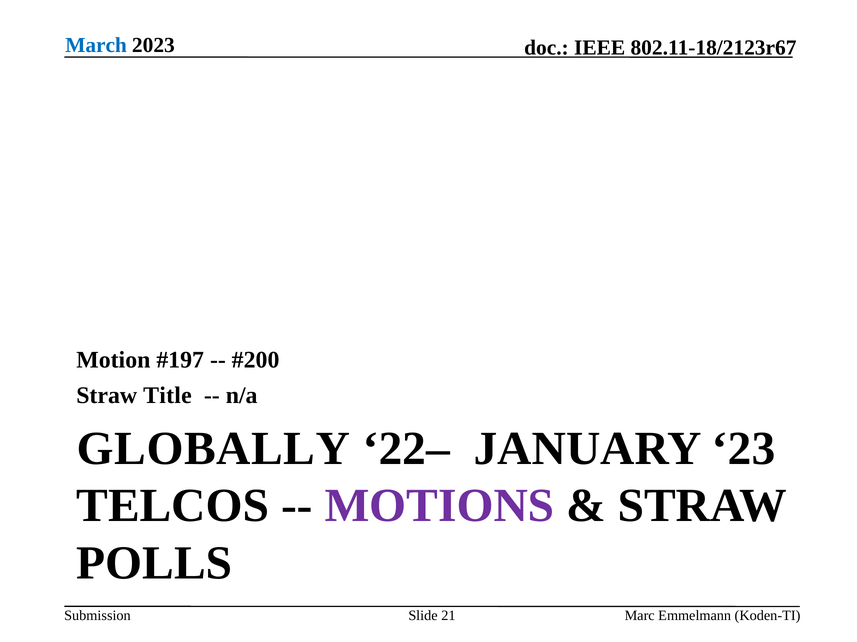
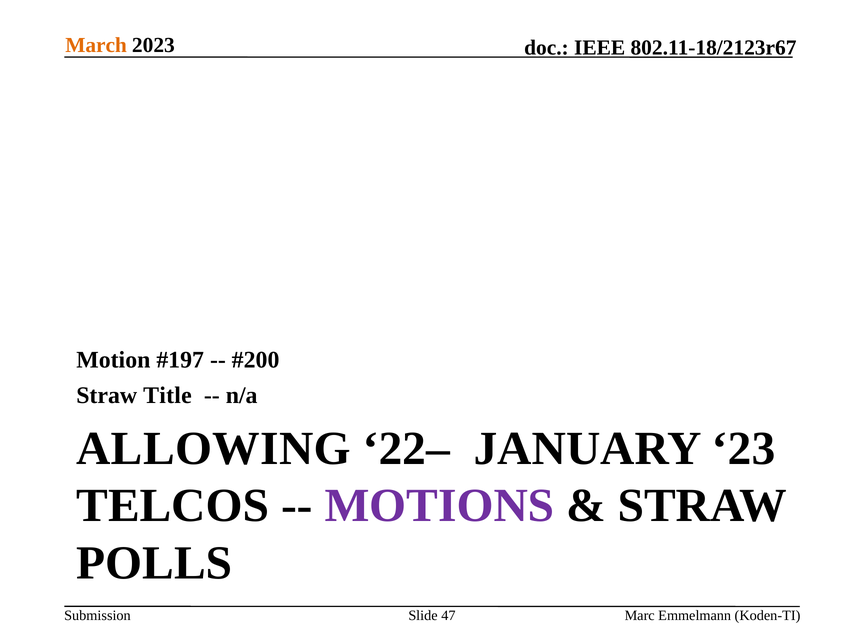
March colour: blue -> orange (96, 45)
GLOBALLY: GLOBALLY -> ALLOWING (214, 449)
21: 21 -> 47 (448, 616)
